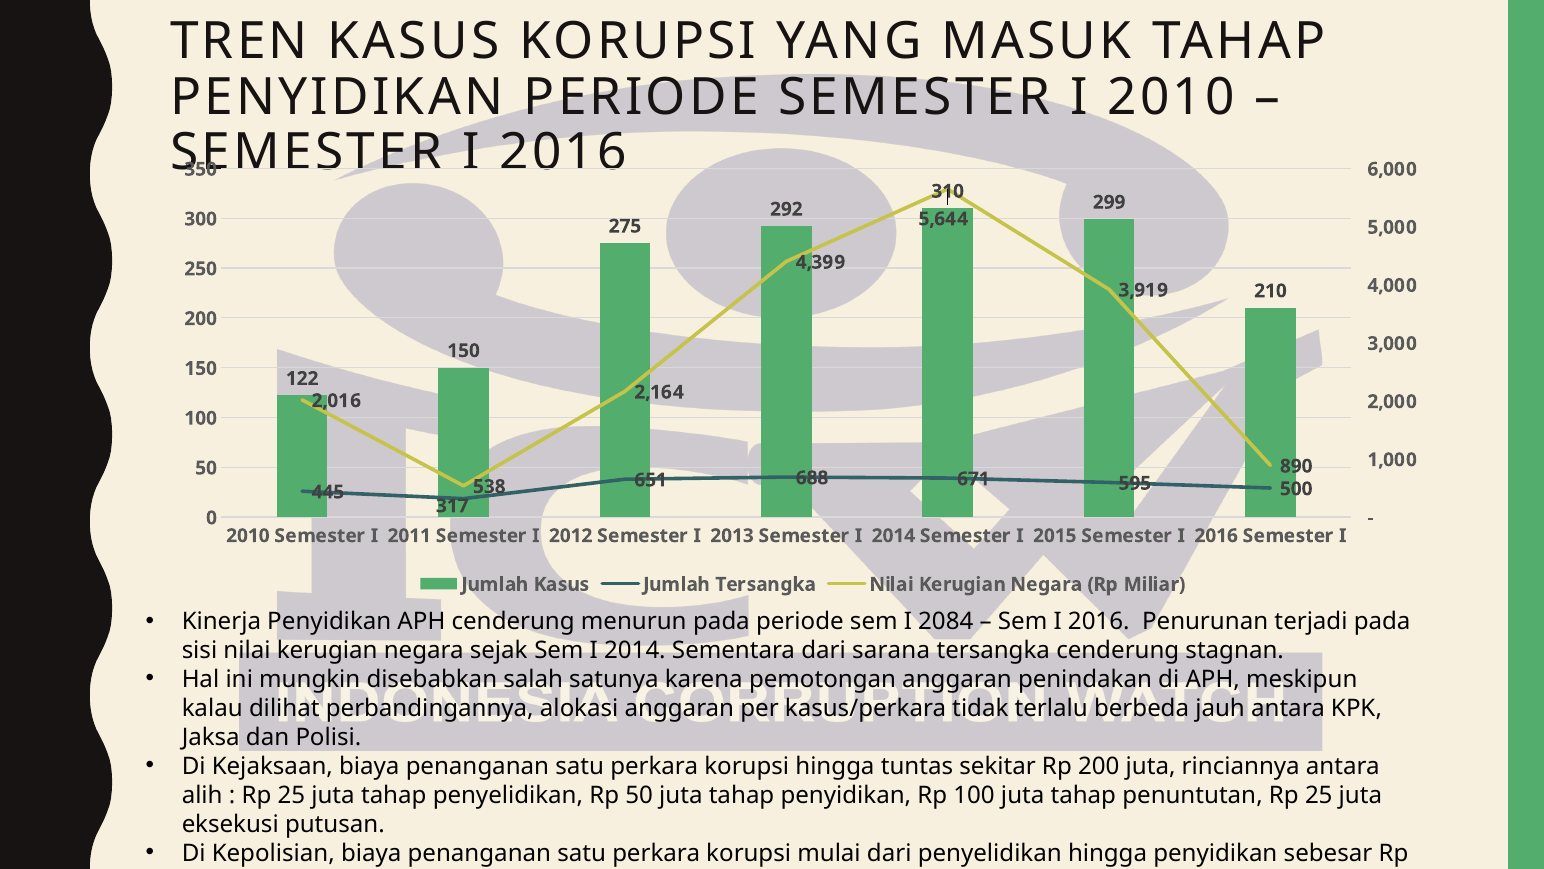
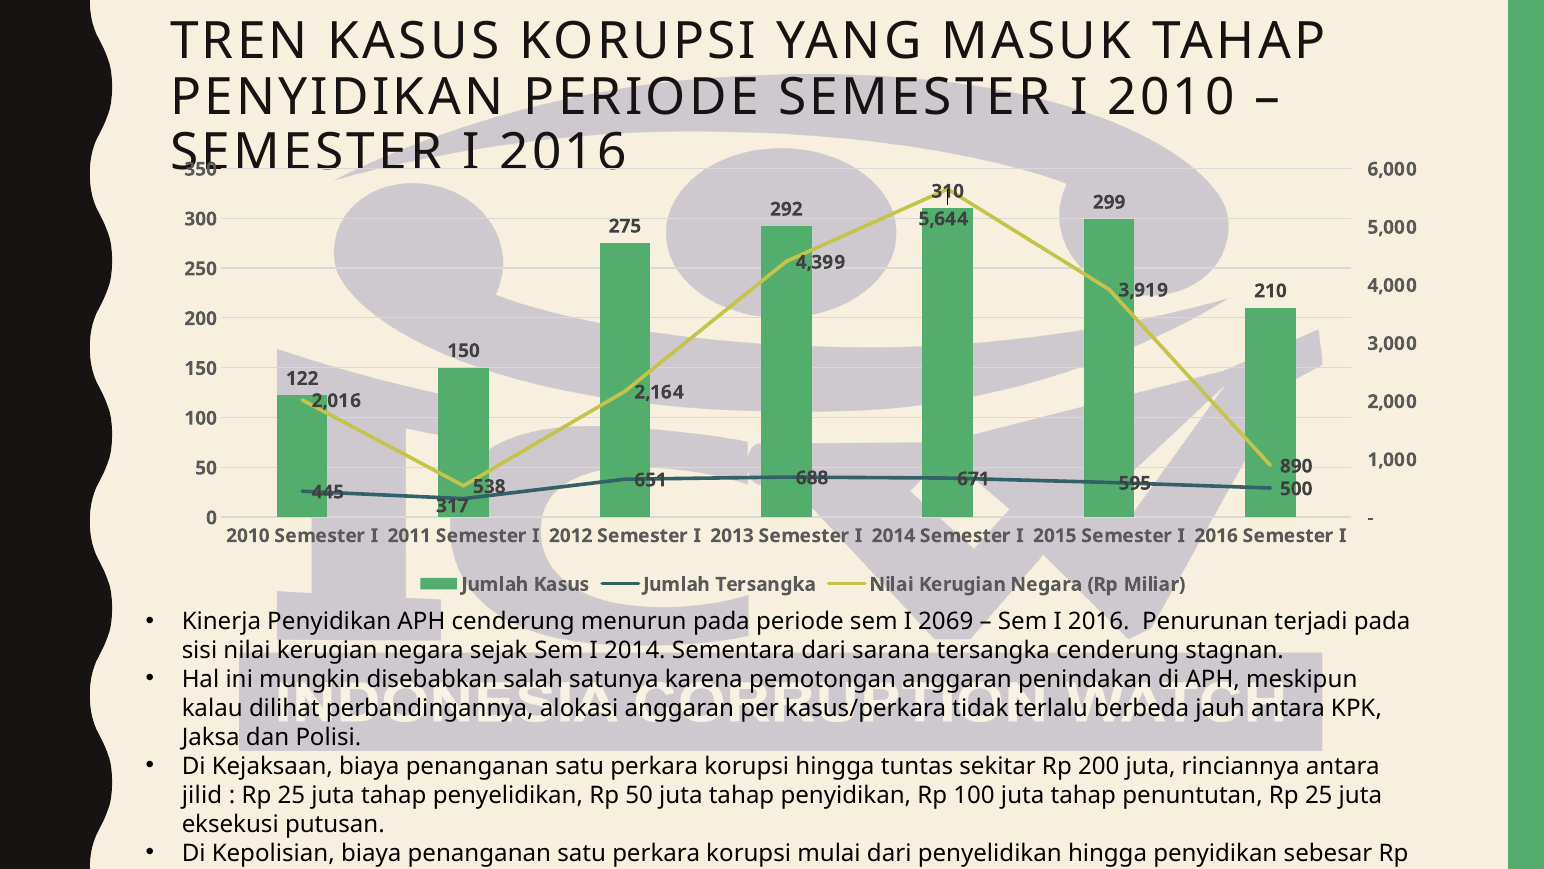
2084: 2084 -> 2069 (946, 621)
alih: alih -> jilid (202, 795)
